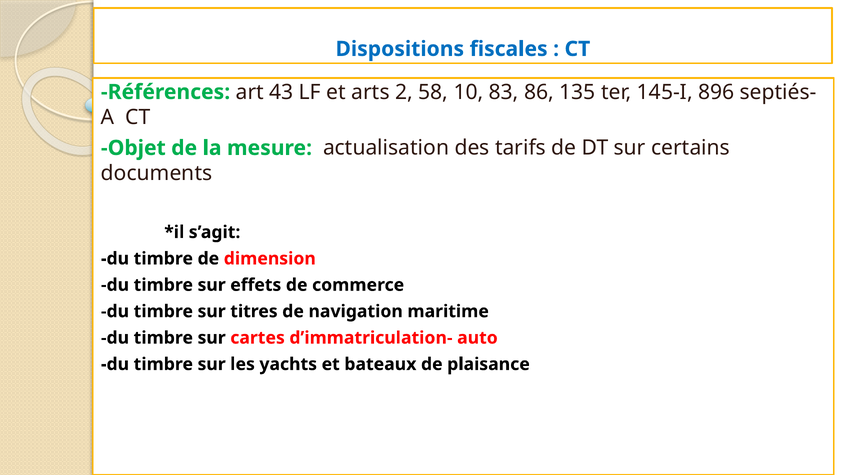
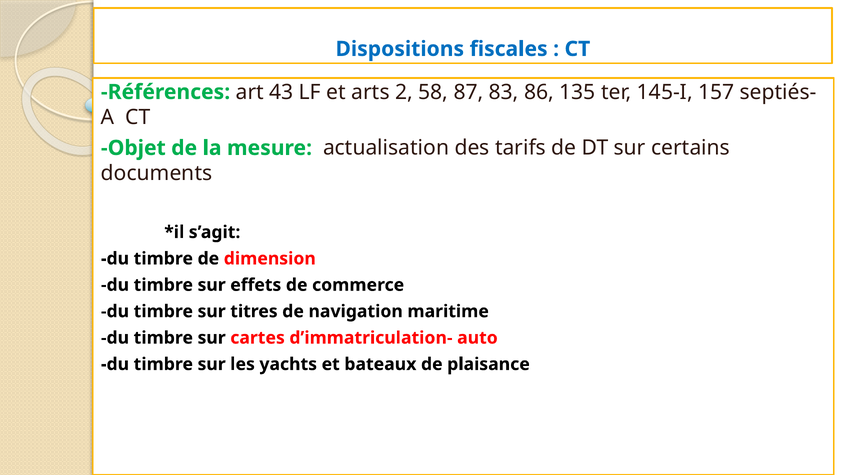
10: 10 -> 87 (468, 92)
896: 896 -> 157 (716, 92)
